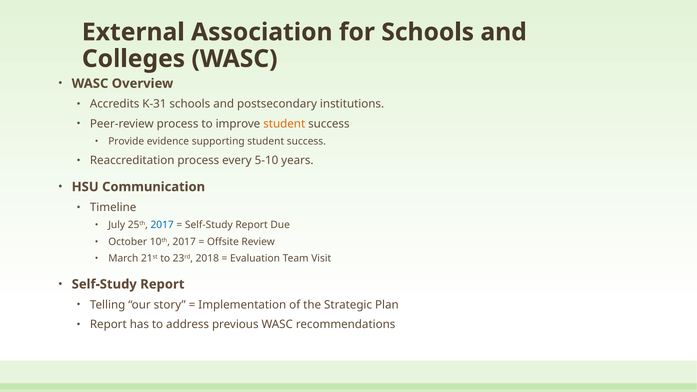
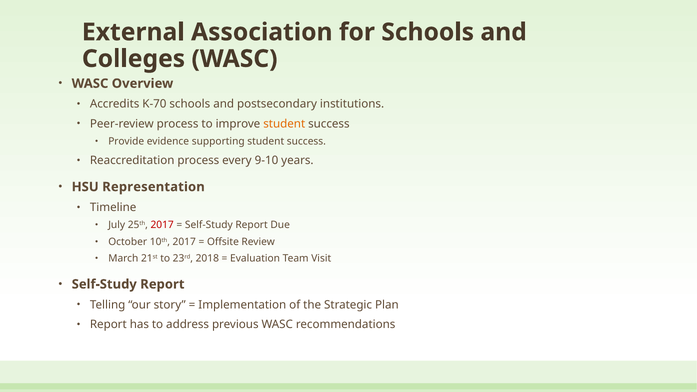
K-31: K-31 -> K-70 (154, 104)
5-10: 5-10 -> 9-10 (266, 161)
Communication: Communication -> Representation (153, 187)
2017 colour: blue -> red (162, 225)
